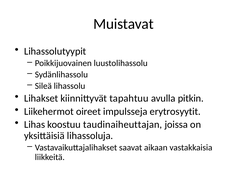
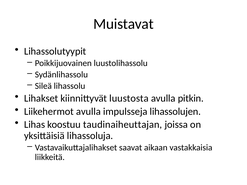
tapahtuu: tapahtuu -> luustosta (129, 99)
Liikehermot oireet: oireet -> avulla (88, 112)
erytrosyytit: erytrosyytit -> lihassolujen (175, 112)
